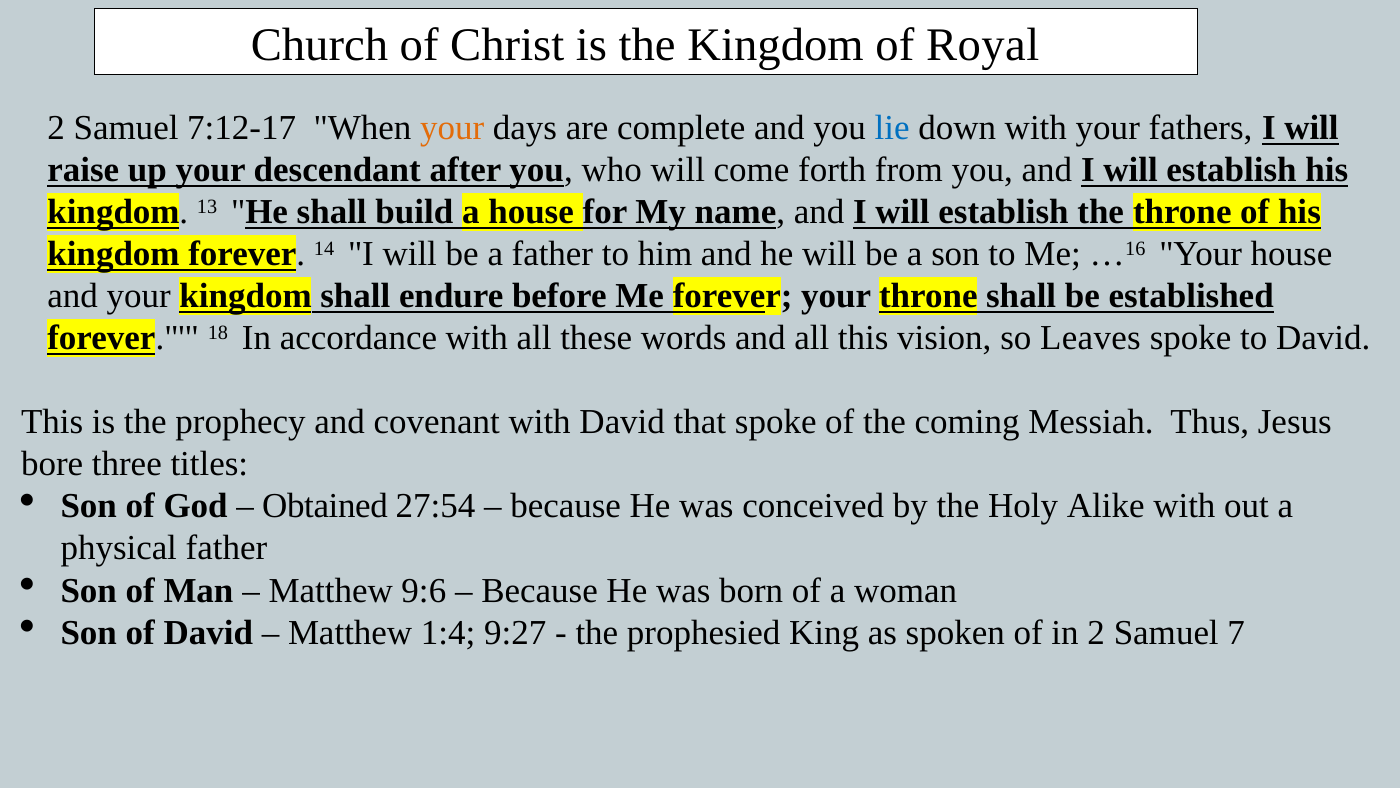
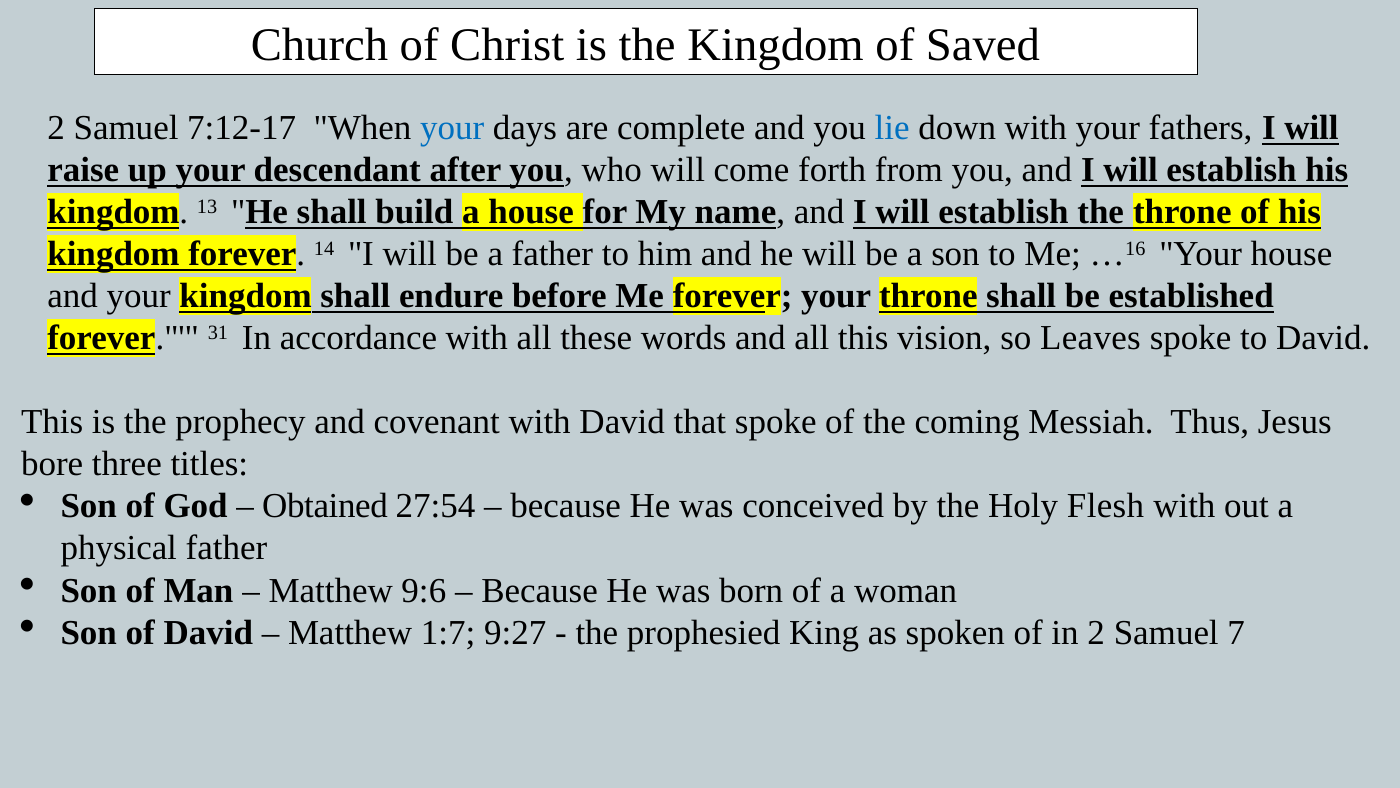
Royal: Royal -> Saved (983, 45)
your colour: orange -> blue (452, 128)
18: 18 -> 31 (218, 332)
Alike: Alike -> Flesh (1106, 506)
1:4: 1:4 -> 1:7 (448, 632)
